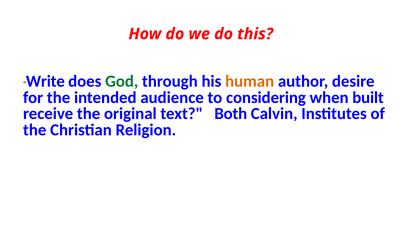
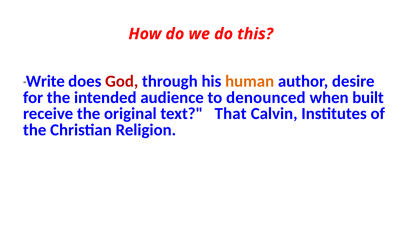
God colour: green -> red (122, 81)
considering: considering -> denounced (266, 98)
Both: Both -> That (231, 114)
